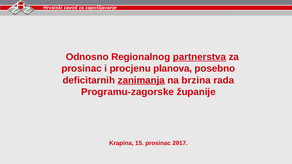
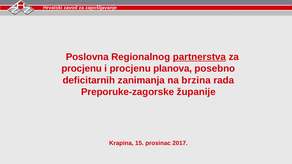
Odnosno: Odnosno -> Poslovna (87, 57)
prosinac: prosinac -> procjenu (82, 69)
zanimanja underline: present -> none (141, 80)
Programu-zagorske: Programu-zagorske -> Preporuke-zagorske (128, 92)
